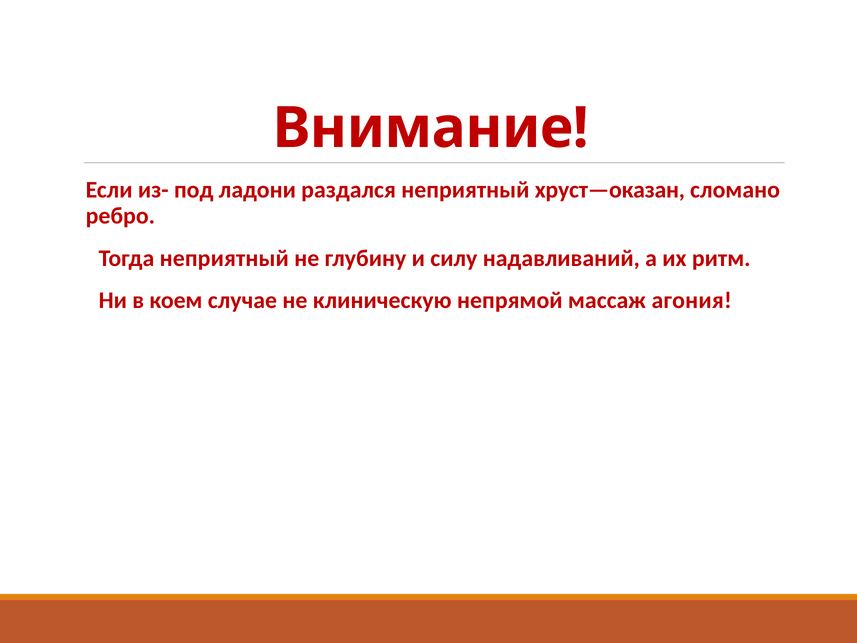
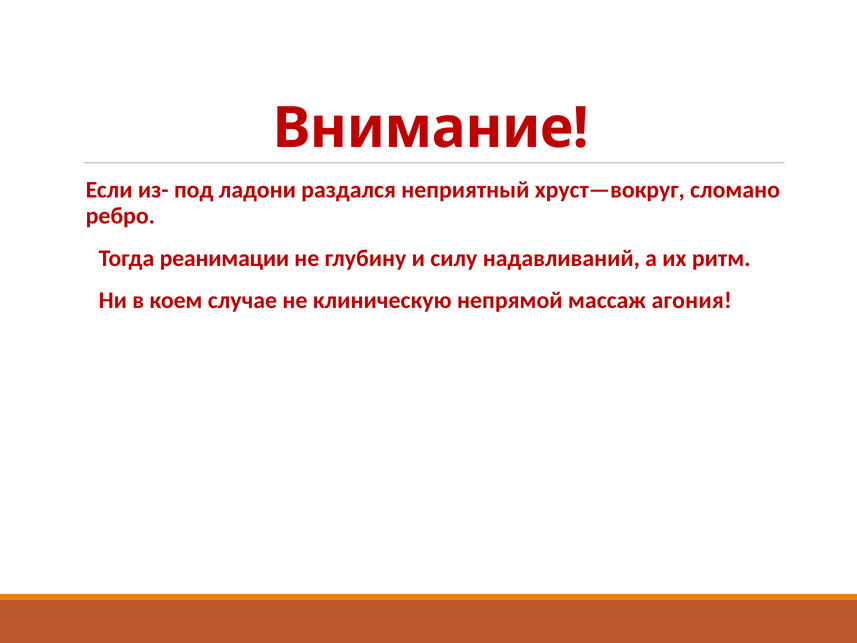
хруст—оказан: хруст—оказан -> хруст—вокруг (610, 190)
Тогда неприятный: неприятный -> реанимации (224, 258)
